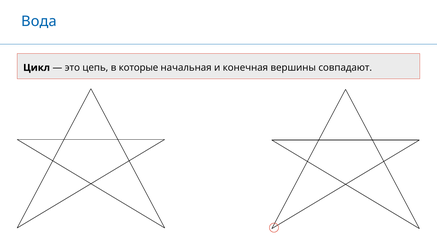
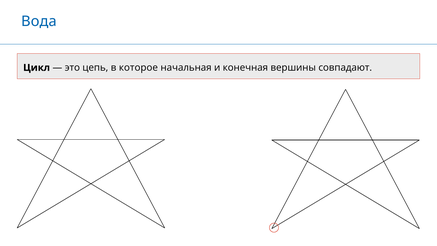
которые: которые -> которое (138, 68)
